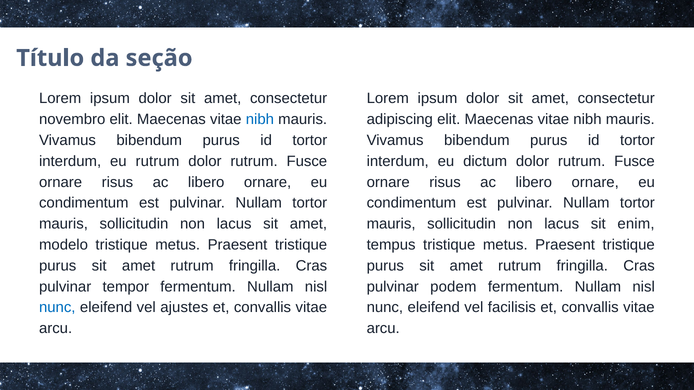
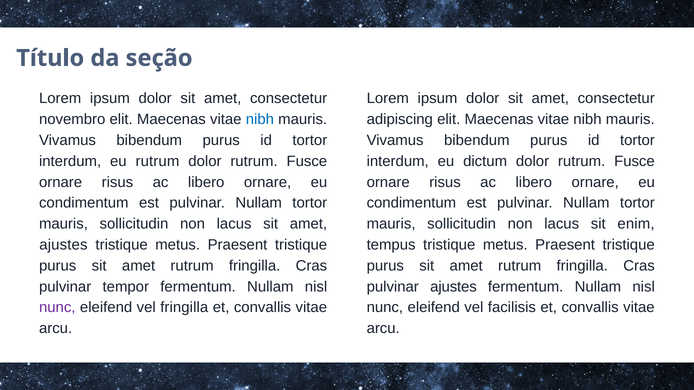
modelo: modelo -> ajustes (63, 245)
pulvinar podem: podem -> ajustes (453, 287)
nunc colour: blue -> purple (57, 308)
vel ajustes: ajustes -> fringilla (184, 308)
